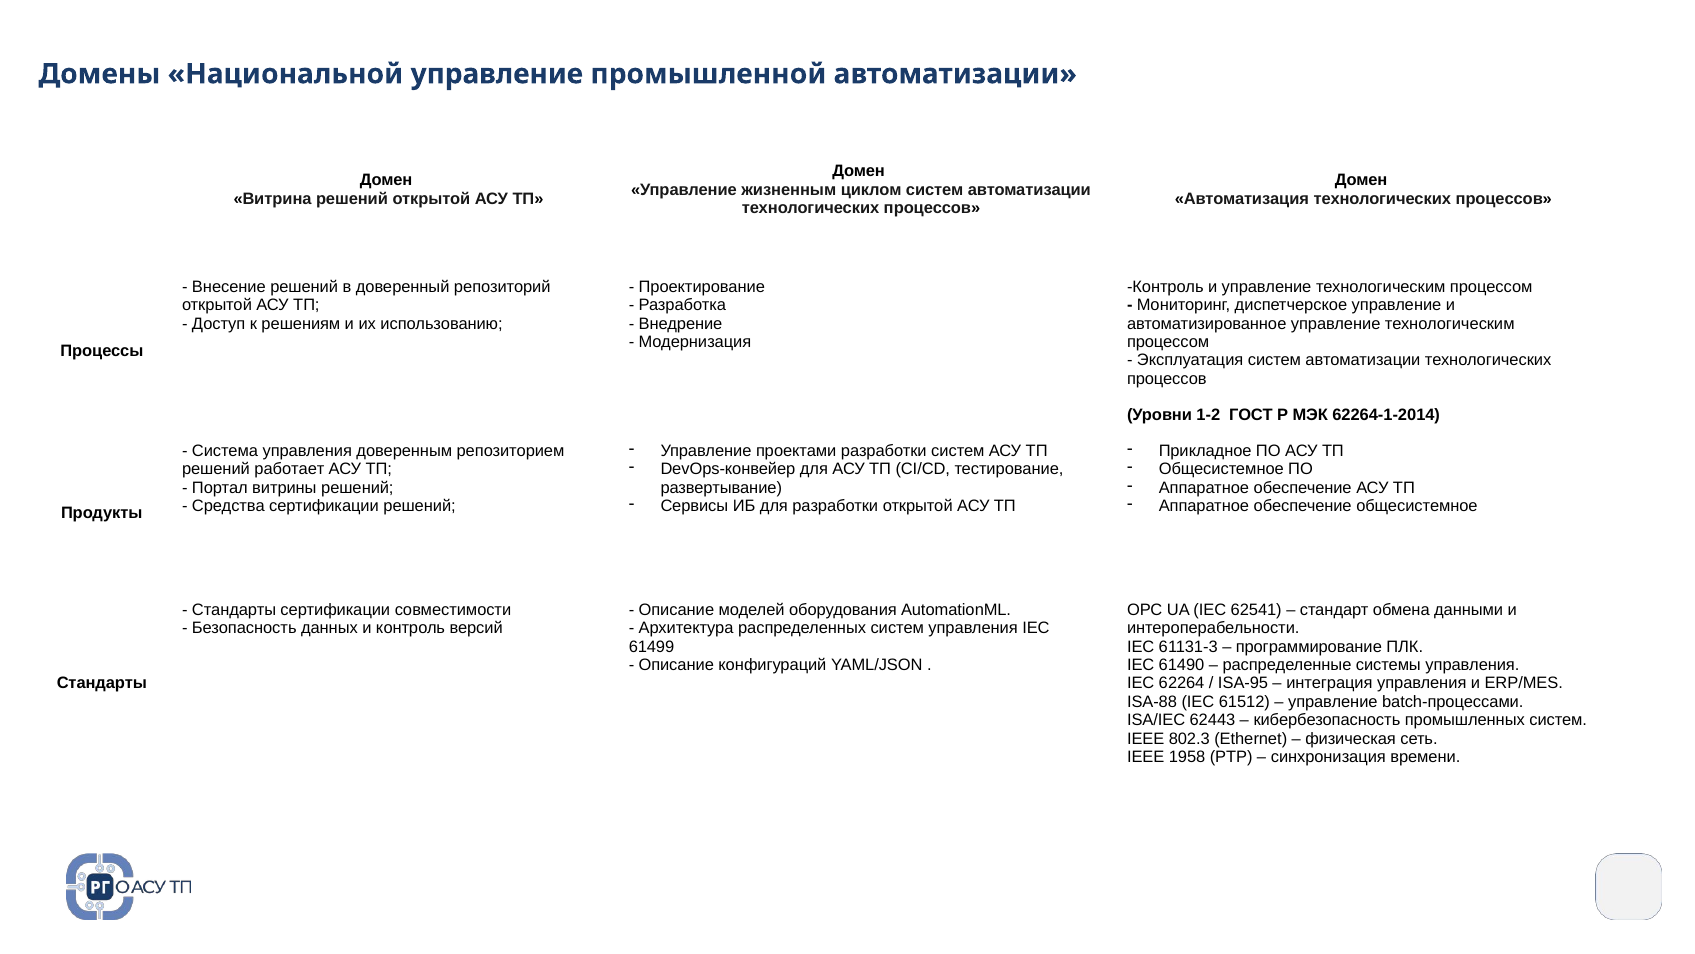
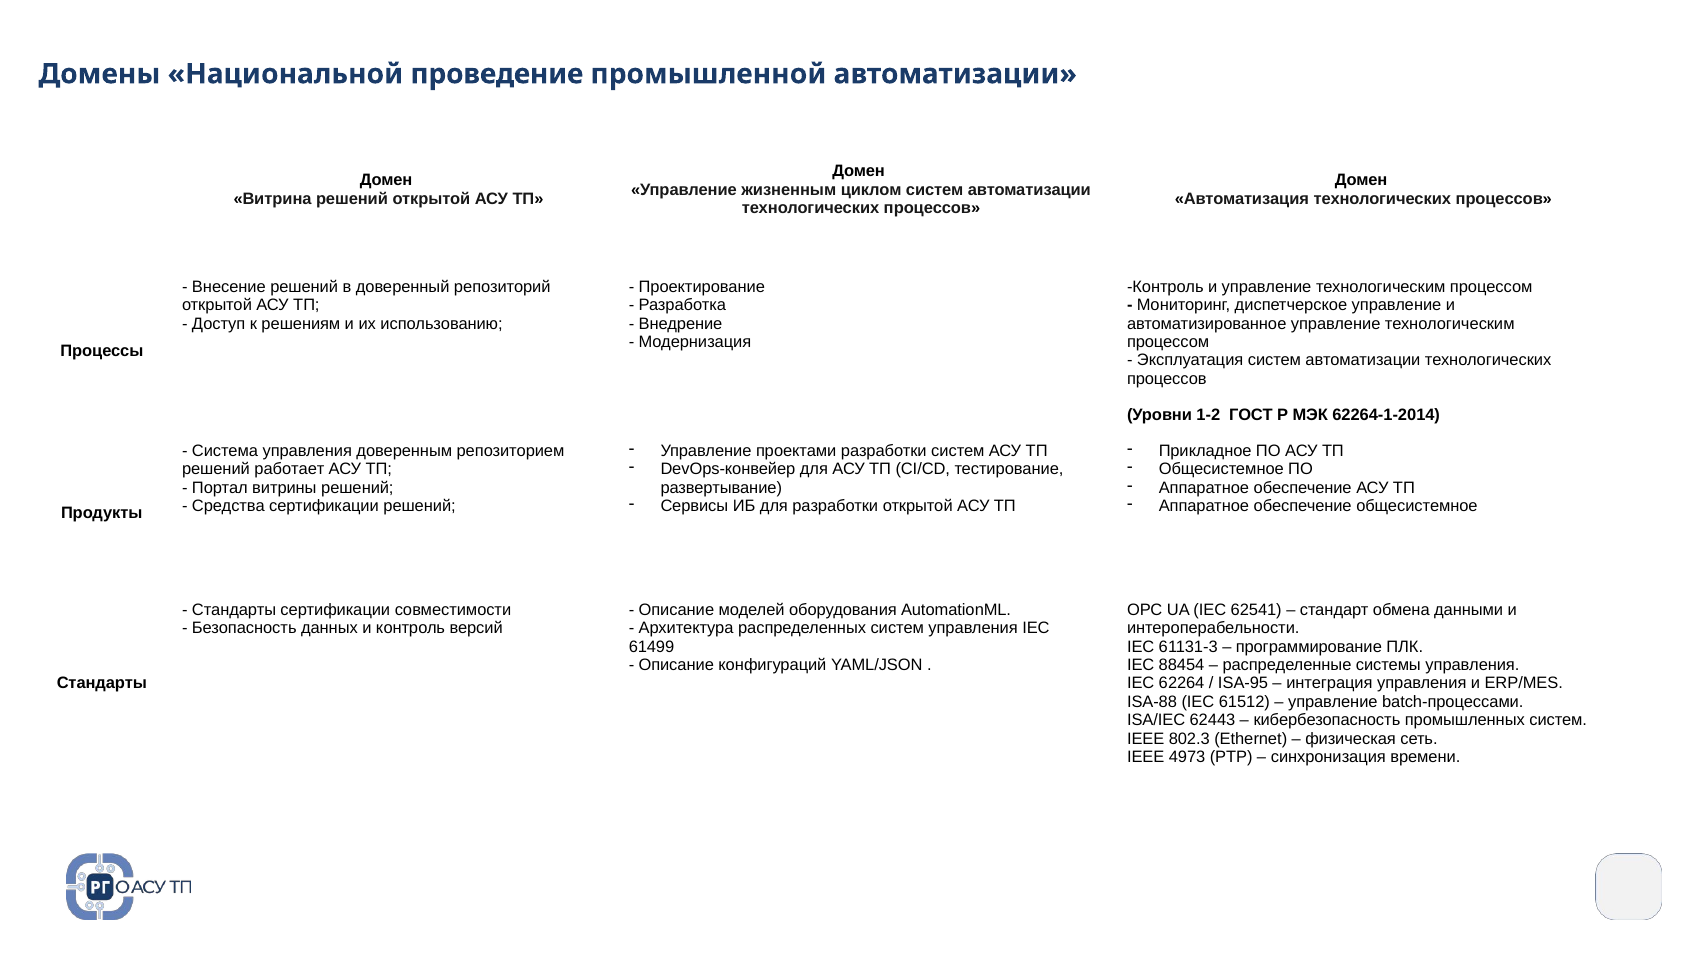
Национальной управление: управление -> проведение (497, 74)
61490: 61490 -> 88454 (1182, 665)
1958: 1958 -> 4973 (1187, 757)
